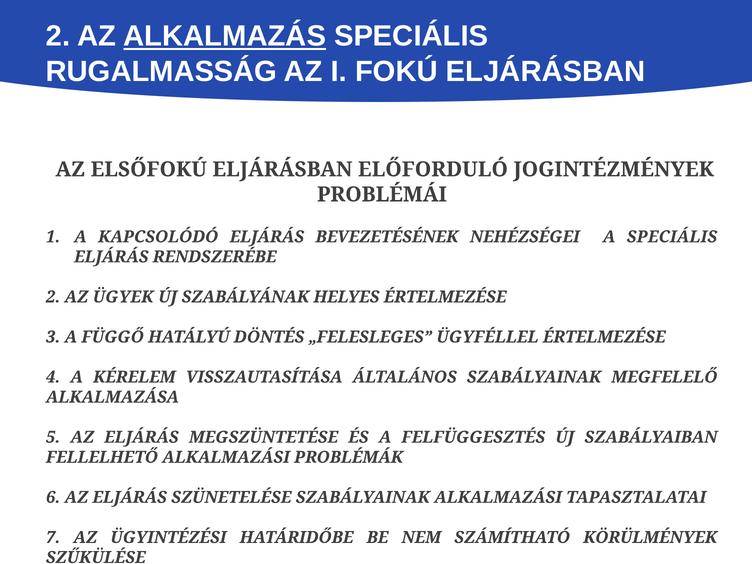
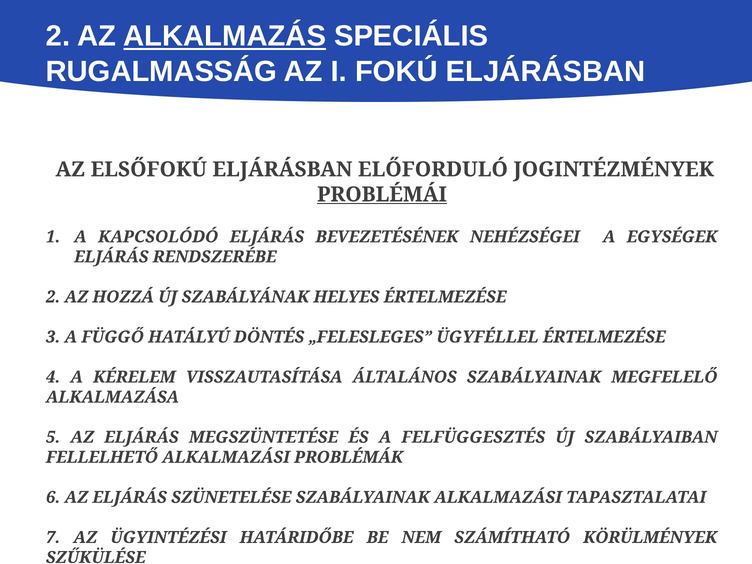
PROBLÉMÁI underline: none -> present (382, 194)
A SPECIÁLIS: SPECIÁLIS -> EGYSÉGEK (672, 237)
ÜGYEK: ÜGYEK -> HOZZÁ (123, 297)
